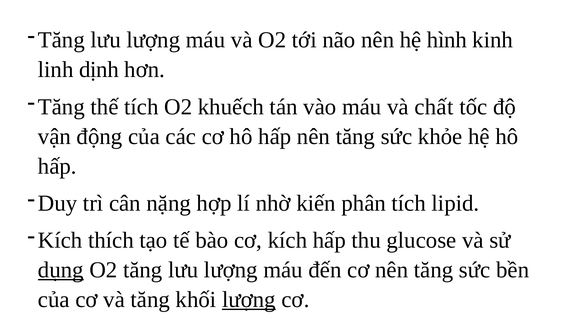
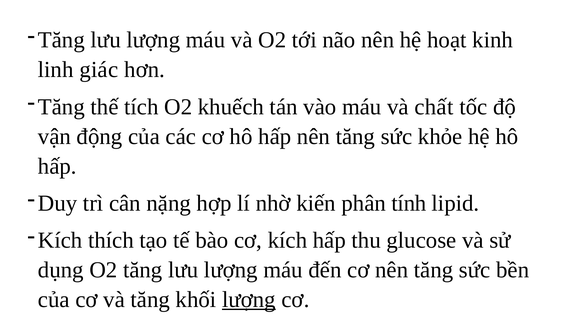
hình: hình -> hoạt (447, 40)
dịnh: dịnh -> giác (99, 70)
phân tích: tích -> tính (409, 203)
dụng underline: present -> none (61, 270)
